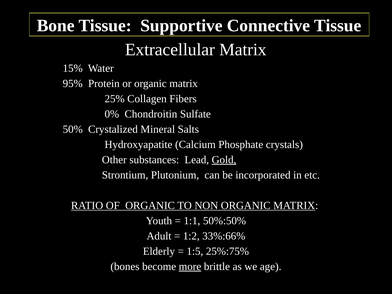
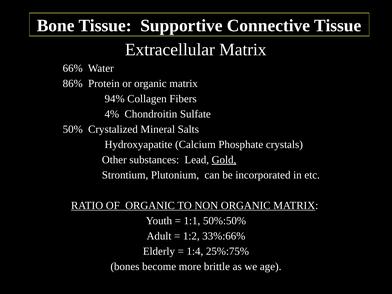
15%: 15% -> 66% (73, 68)
95%: 95% -> 86% (73, 84)
25%: 25% -> 94% (115, 99)
0%: 0% -> 4% (112, 114)
1:5: 1:5 -> 1:4 (195, 251)
more underline: present -> none (190, 266)
